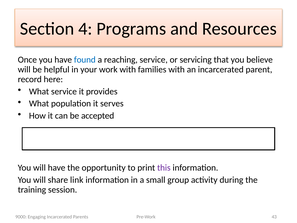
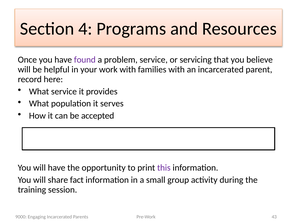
found colour: blue -> purple (85, 60)
reaching: reaching -> problem (121, 60)
link: link -> fact (77, 180)
